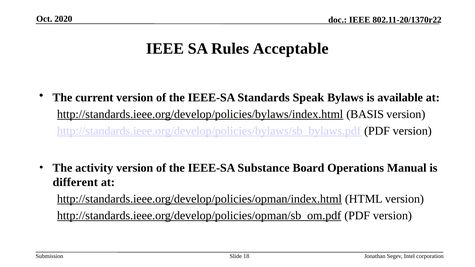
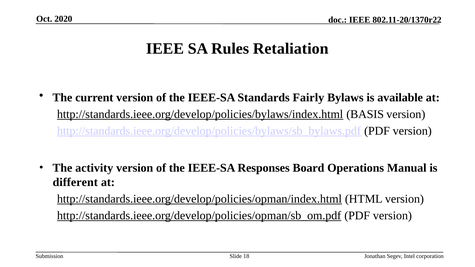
Acceptable: Acceptable -> Retaliation (291, 49)
Speak: Speak -> Fairly (308, 98)
Substance: Substance -> Responses (264, 168)
